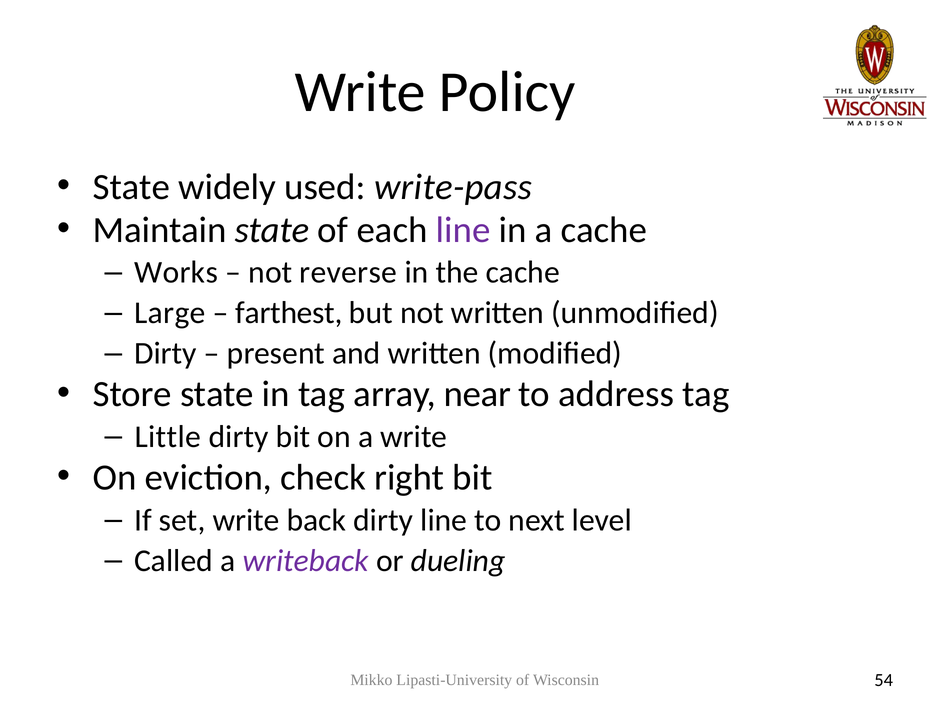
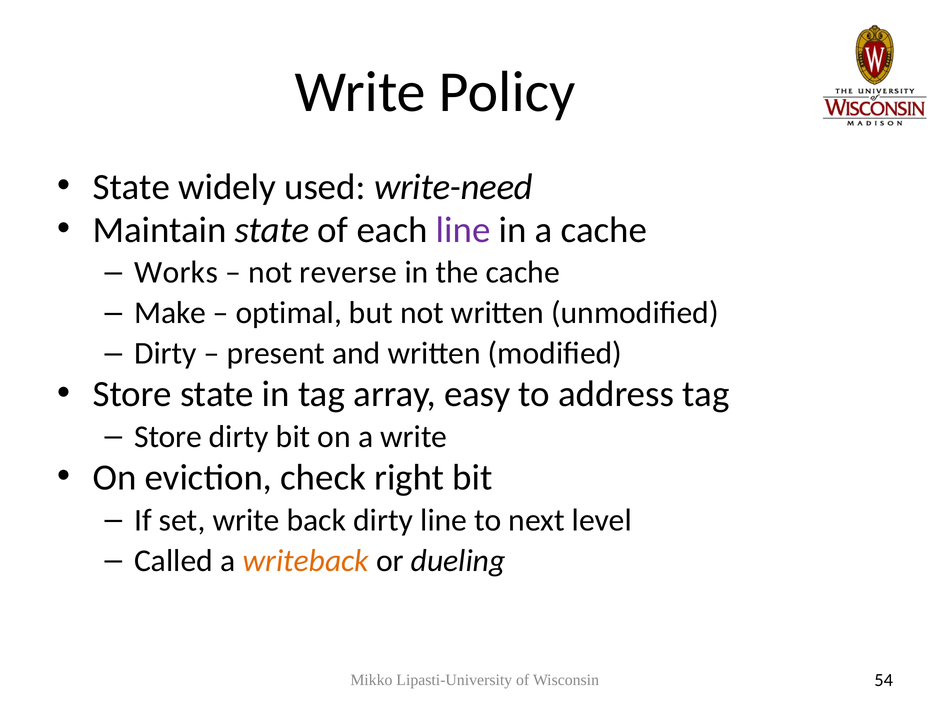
write-pass: write-pass -> write-need (454, 187)
Large: Large -> Make (170, 313)
farthest: farthest -> optimal (289, 313)
near: near -> easy (478, 395)
Little: Little -> Store (168, 437)
writeback colour: purple -> orange (306, 561)
